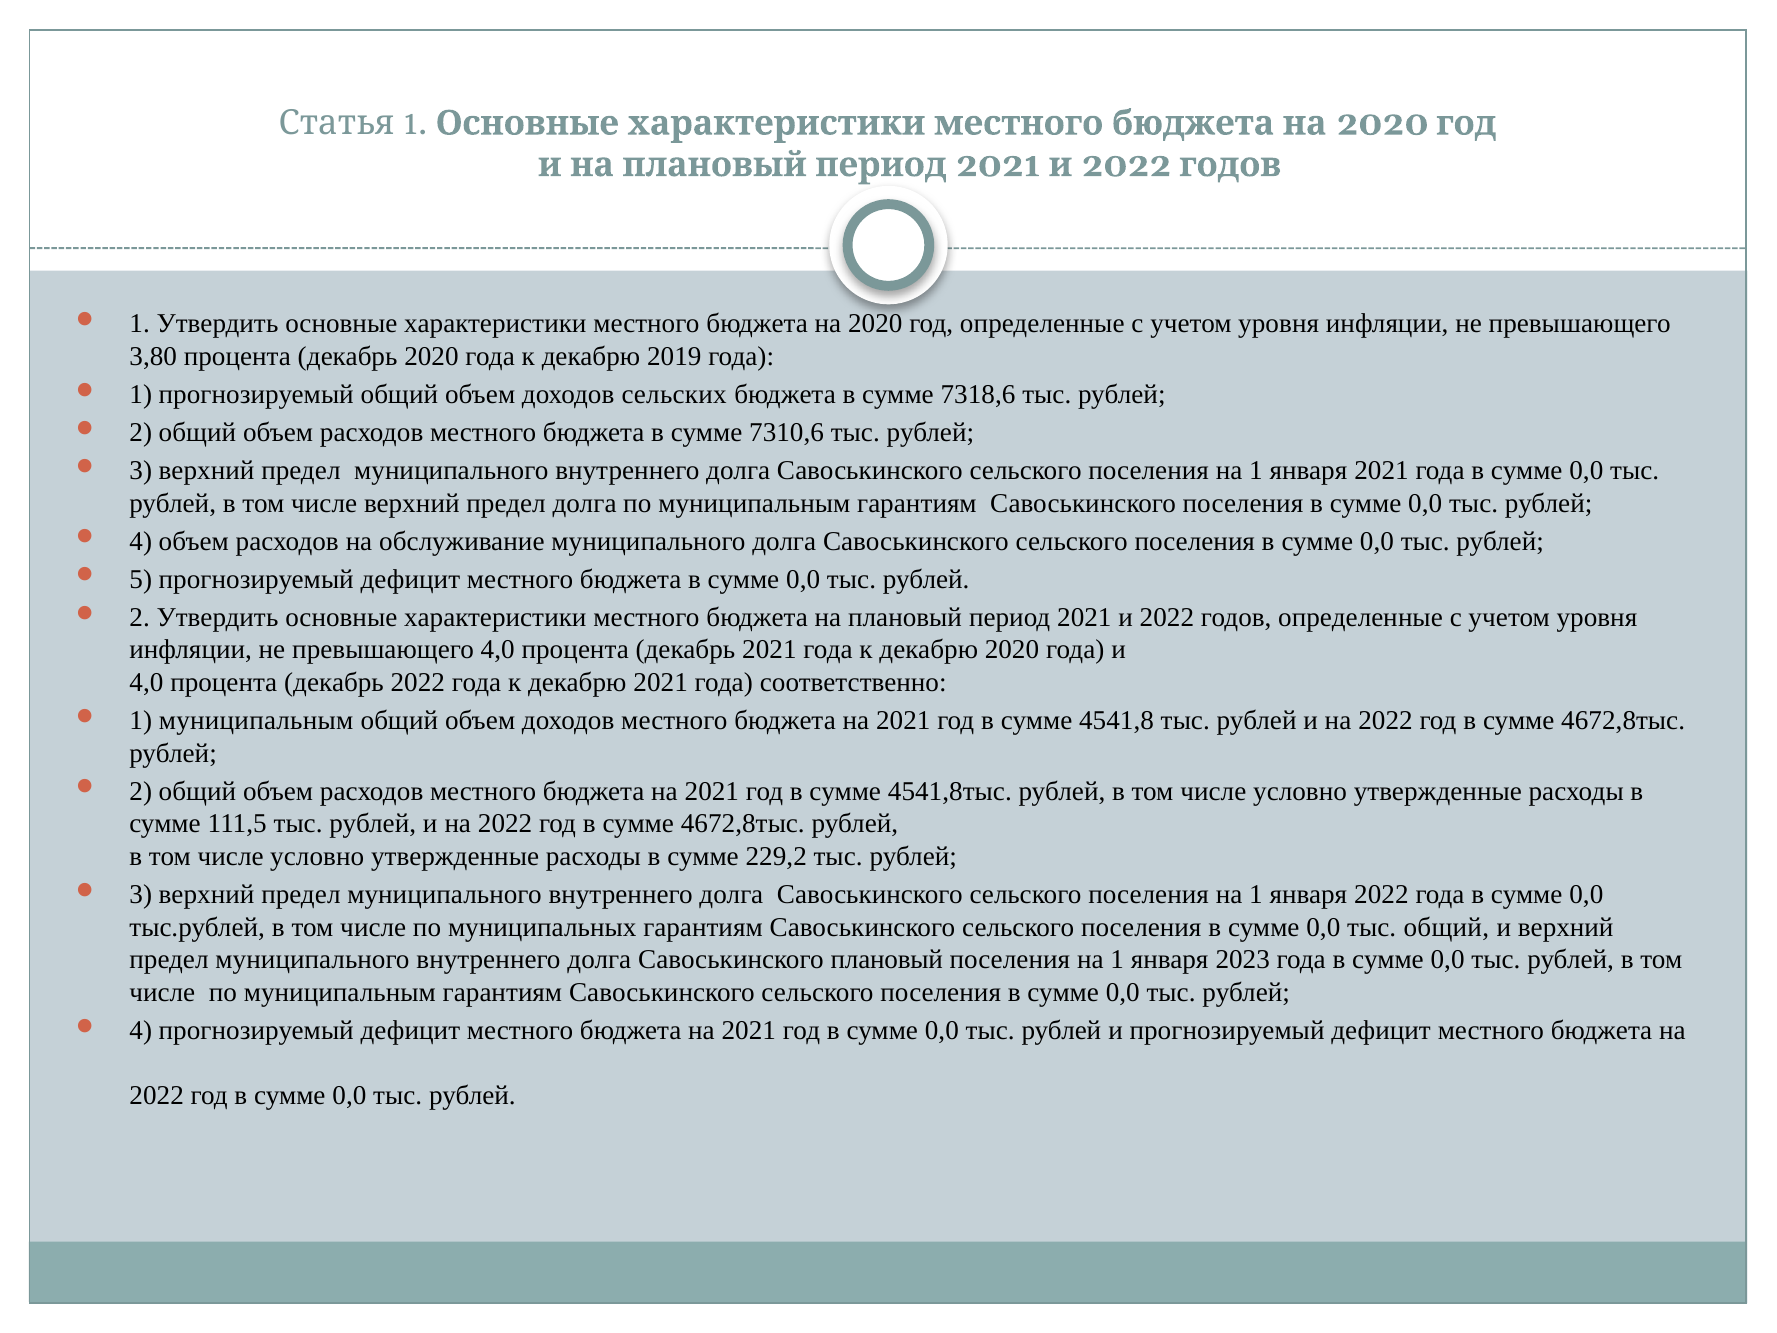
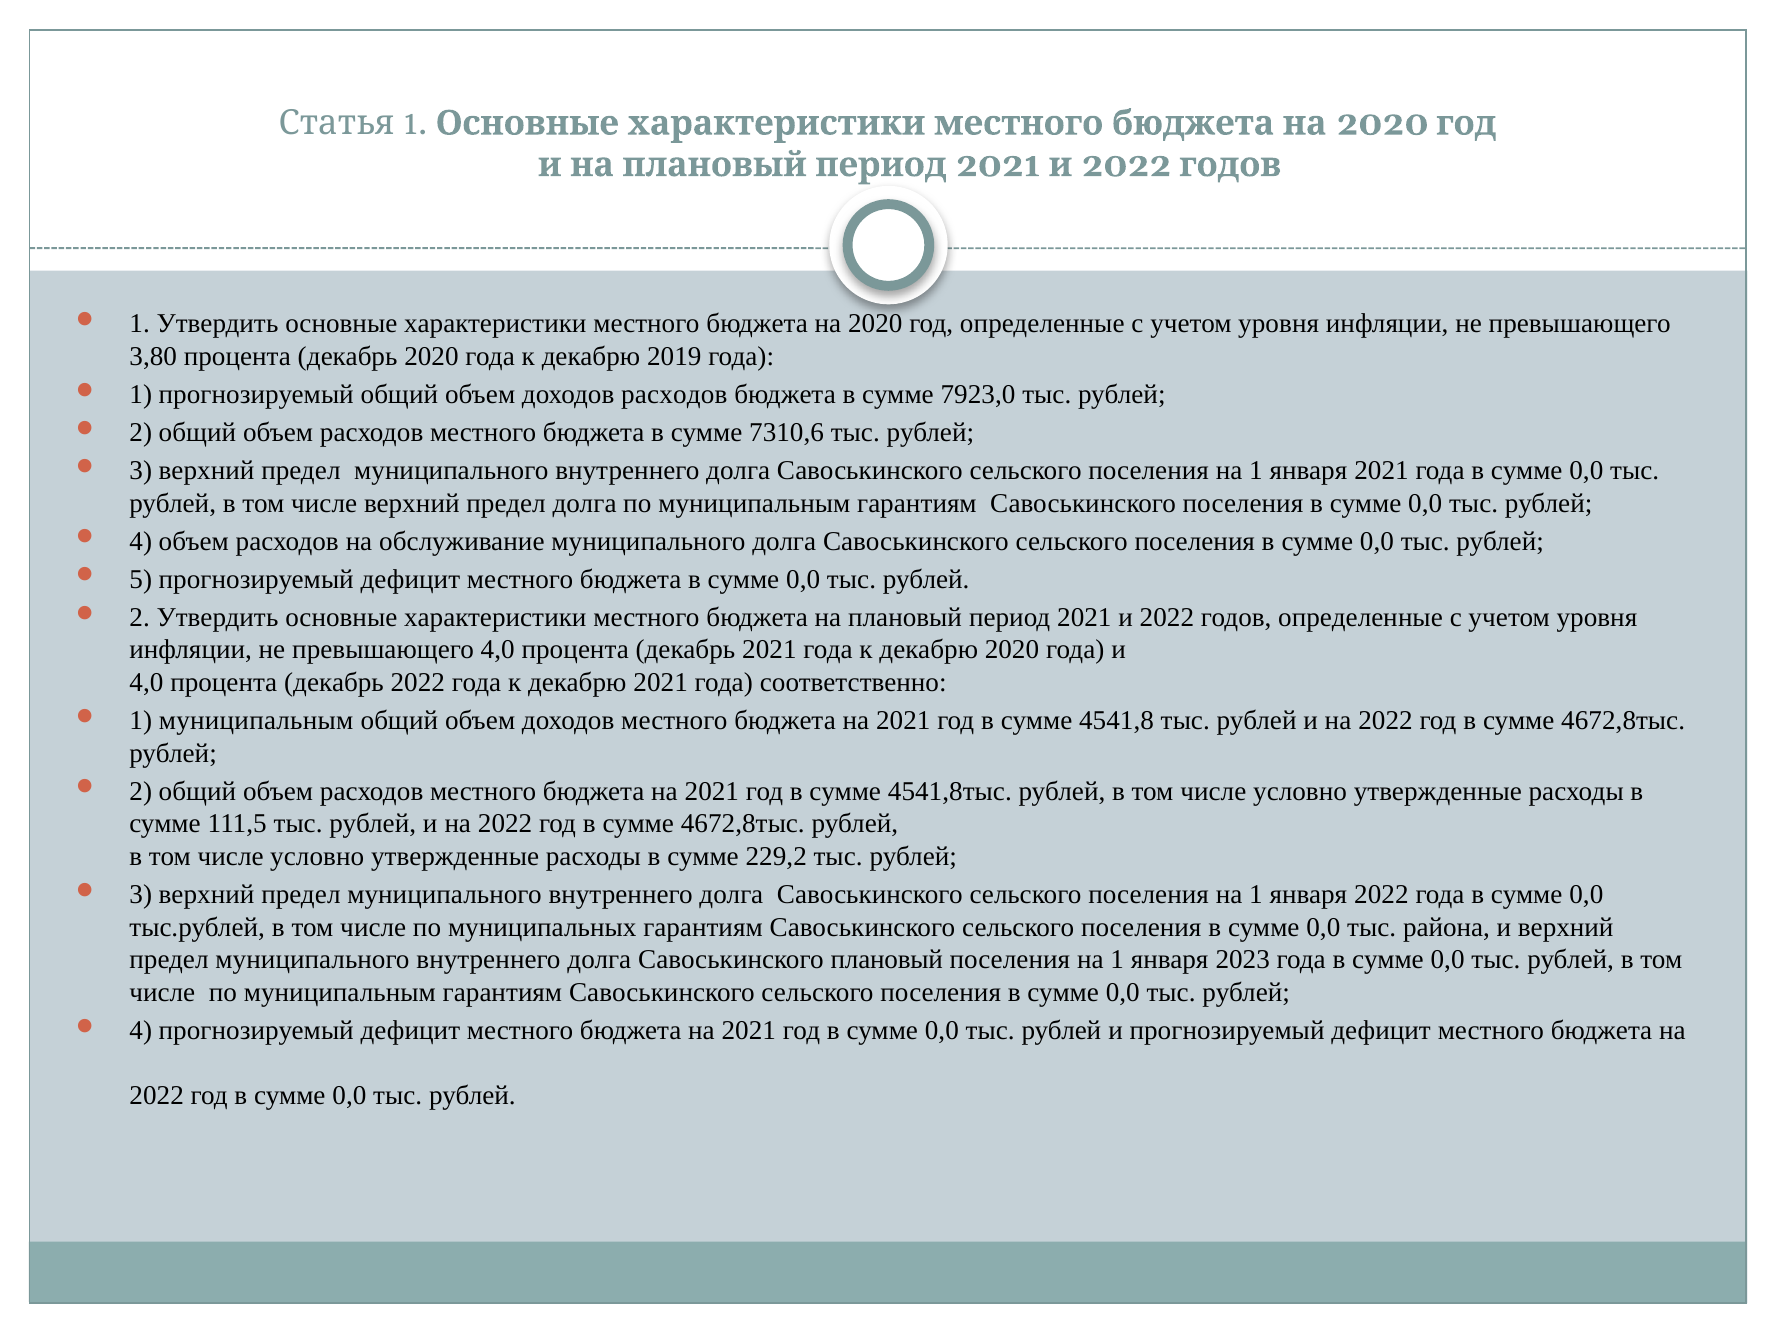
доходов сельских: сельских -> расходов (674, 394)
7318,6: 7318,6 -> 7923,0 (978, 394)
тыс общий: общий -> района (1446, 927)
